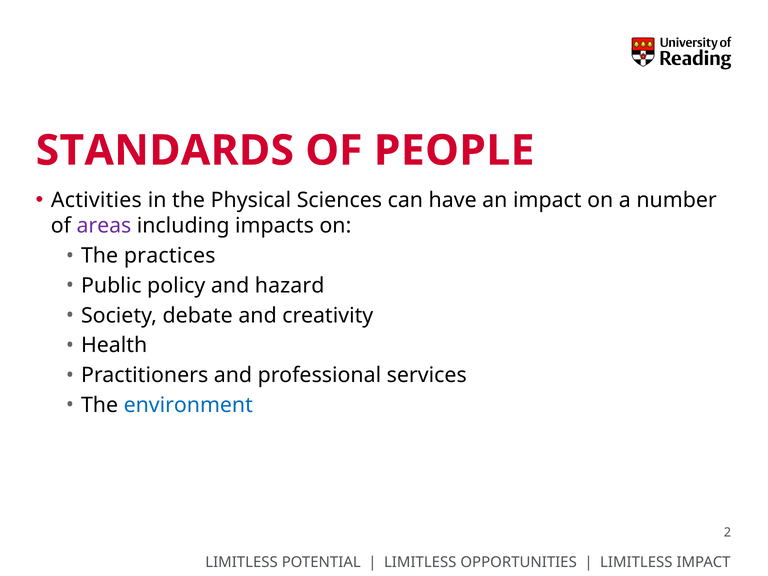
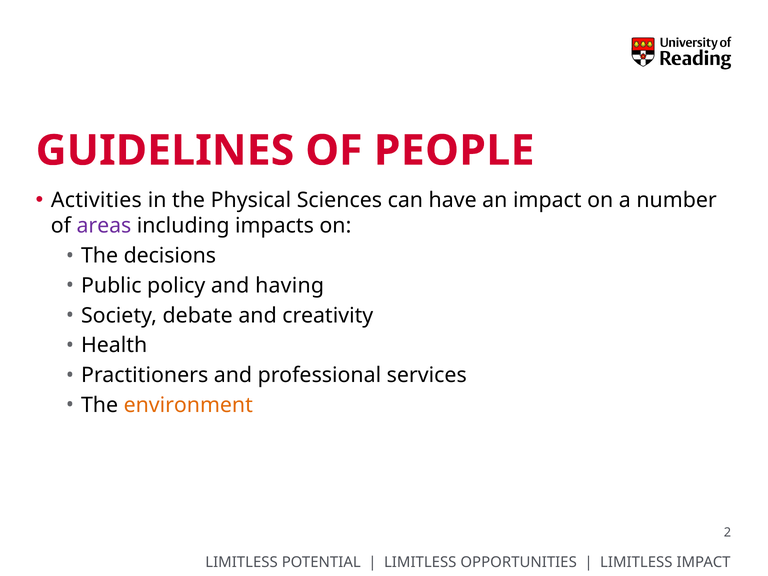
STANDARDS: STANDARDS -> GUIDELINES (165, 151)
practices: practices -> decisions (170, 256)
hazard: hazard -> having (290, 286)
environment colour: blue -> orange (188, 405)
